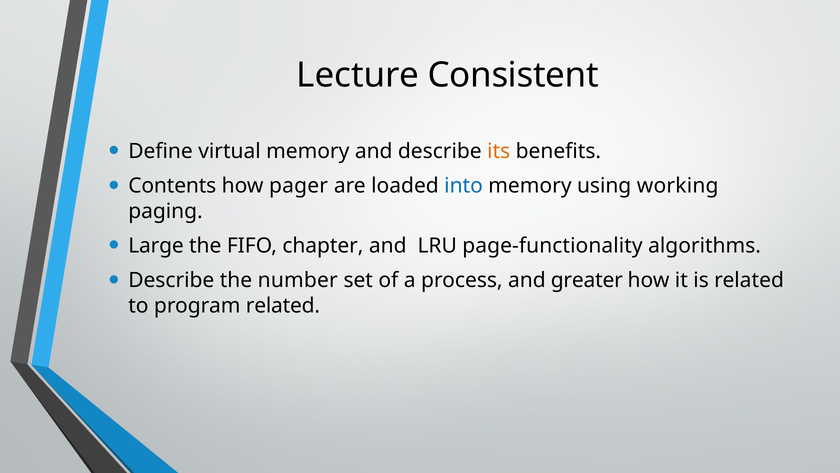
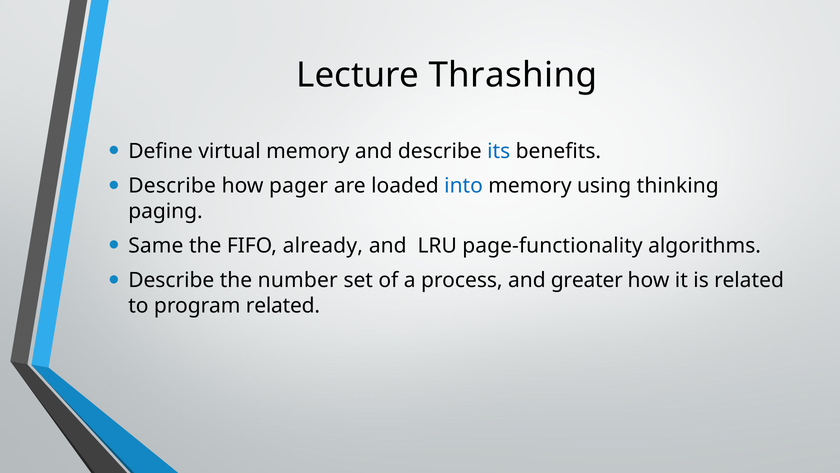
Consistent: Consistent -> Thrashing (513, 75)
its colour: orange -> blue (499, 151)
Contents: Contents -> Describe (172, 186)
working: working -> thinking (678, 186)
Large: Large -> Same (156, 246)
chapter: chapter -> already (323, 246)
